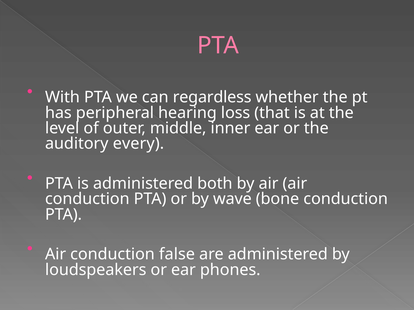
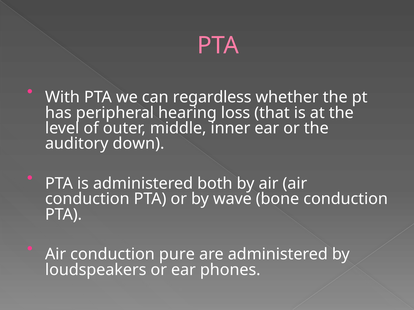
every: every -> down (139, 144)
false: false -> pure (177, 255)
